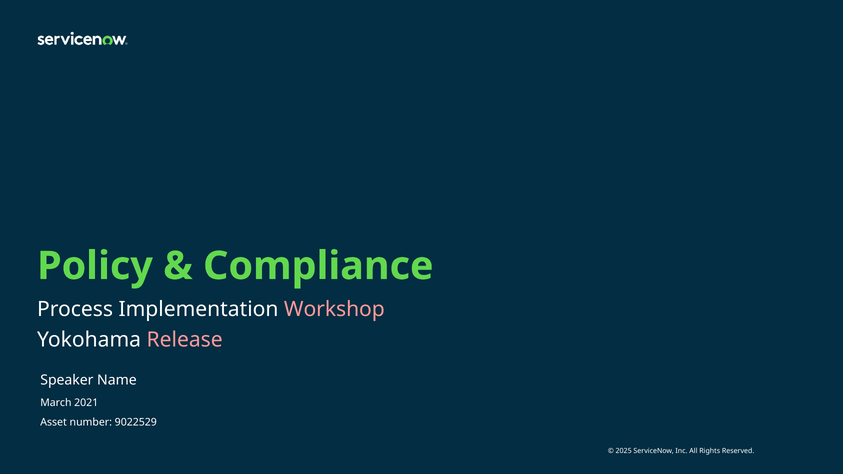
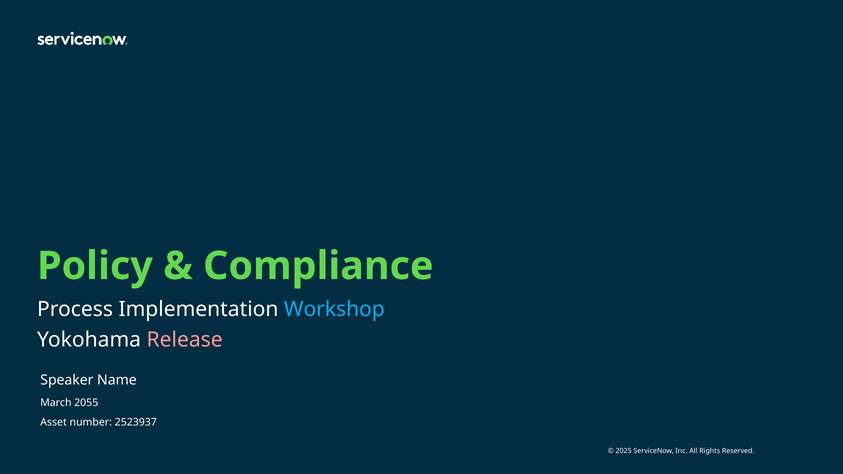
Workshop colour: pink -> light blue (334, 309)
2021: 2021 -> 2055 (86, 403)
9022529: 9022529 -> 2523937 (136, 422)
